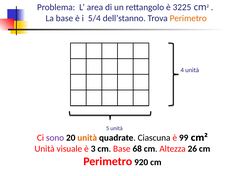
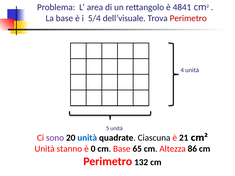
3225: 3225 -> 4841 (182, 7)
dell’stanno: dell’stanno -> dell’visuale (124, 18)
Perimetro colour: orange -> red (188, 18)
unità colour: orange -> blue (87, 138)
99: 99 -> 21 (184, 138)
visuale: visuale -> stanno (69, 149)
3: 3 -> 0 (93, 149)
68: 68 -> 65 (137, 149)
26: 26 -> 86 (192, 149)
920: 920 -> 132 (141, 163)
